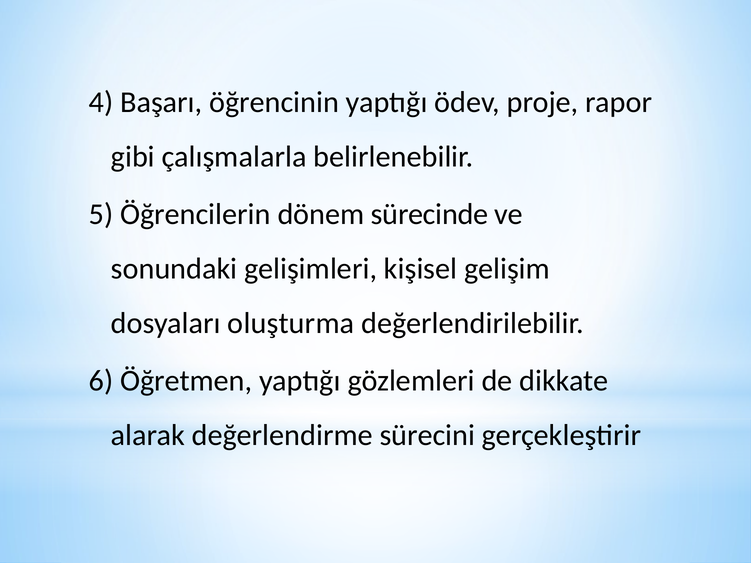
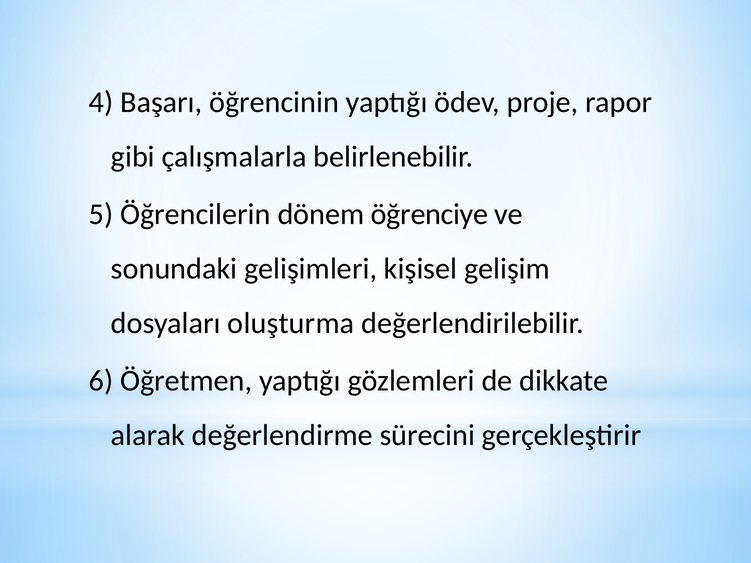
sürecinde: sürecinde -> öğrenciye (430, 214)
